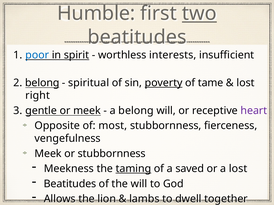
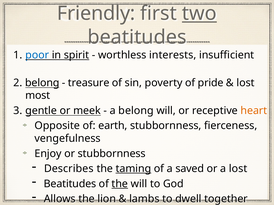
Humble: Humble -> Friendly (96, 13)
spiritual: spiritual -> treasure (89, 83)
poverty underline: present -> none (164, 83)
tame: tame -> pride (211, 83)
right: right -> most (38, 96)
heart colour: purple -> orange (254, 111)
most: most -> earth (113, 126)
Meek: Meek -> Enjoy (48, 154)
Meekness: Meekness -> Describes (69, 169)
the underline: none -> present (120, 184)
